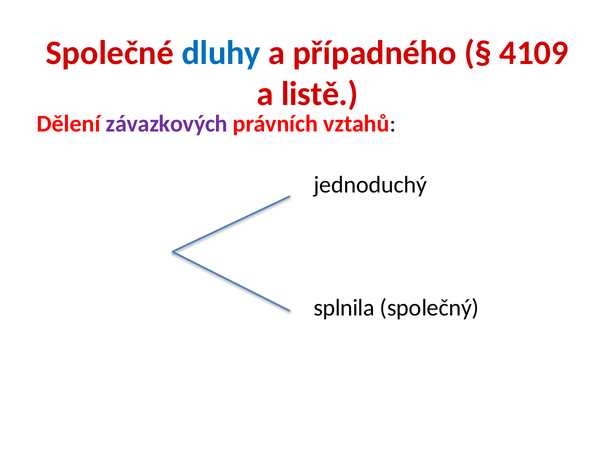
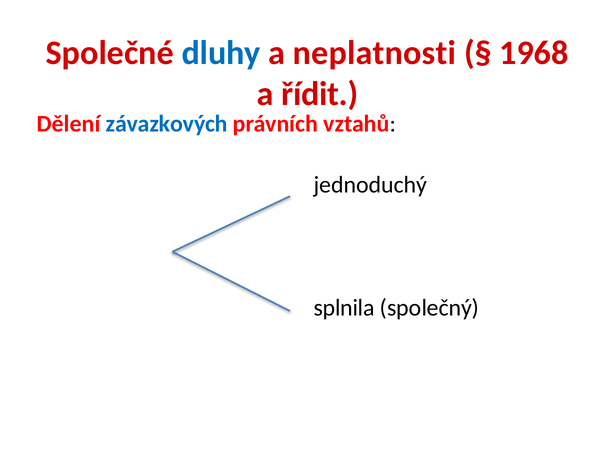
případného: případného -> neplatnosti (374, 53)
4109: 4109 -> 1968 (534, 53)
listě: listě -> řídit (320, 94)
závazkových colour: purple -> blue (167, 123)
